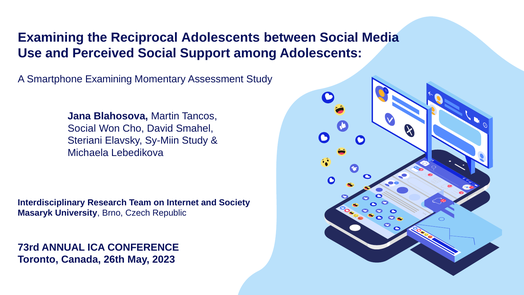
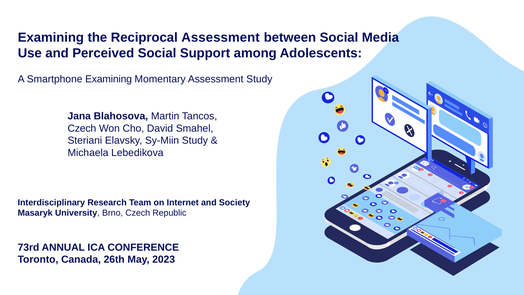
Reciprocal Adolescents: Adolescents -> Assessment (221, 37)
Social: Social -> Czech (82, 128)
